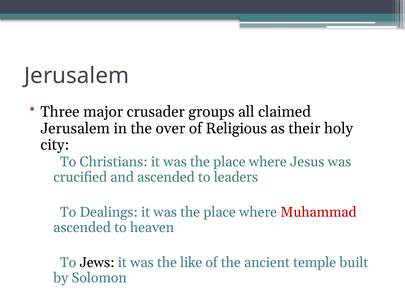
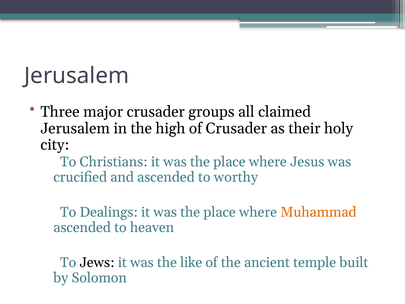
over: over -> high (170, 128)
of Religious: Religious -> Crusader (236, 128)
leaders: leaders -> worthy (236, 177)
Muhammad colour: red -> orange (318, 212)
